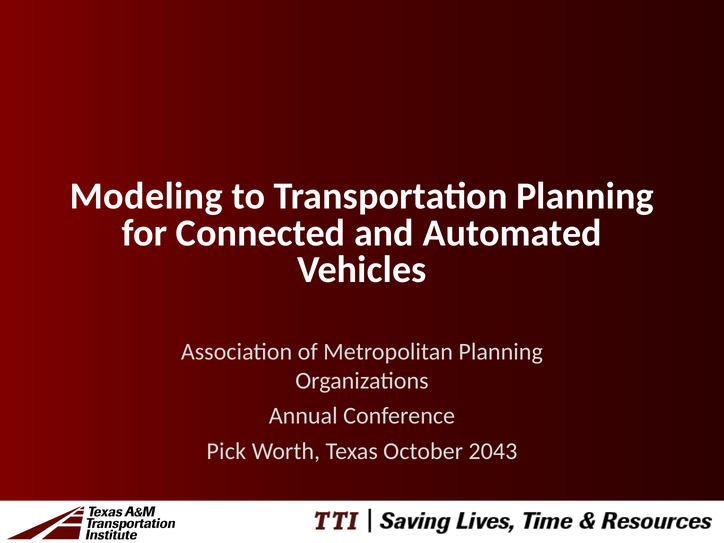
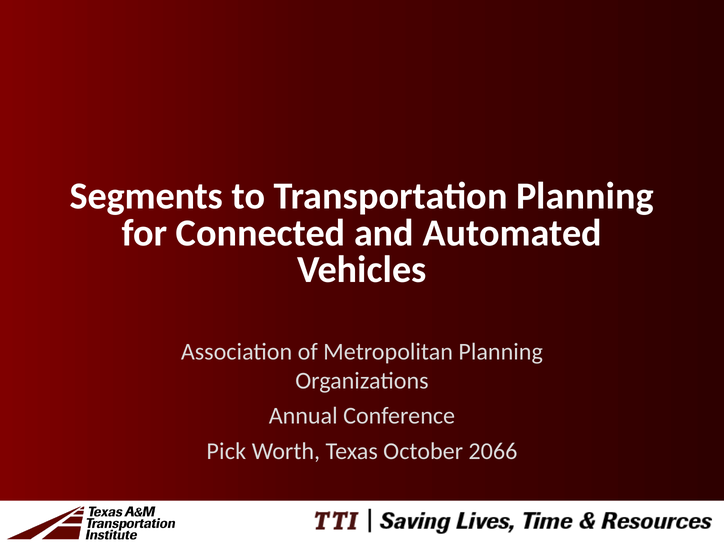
Modeling: Modeling -> Segments (146, 196)
2043: 2043 -> 2066 (493, 451)
